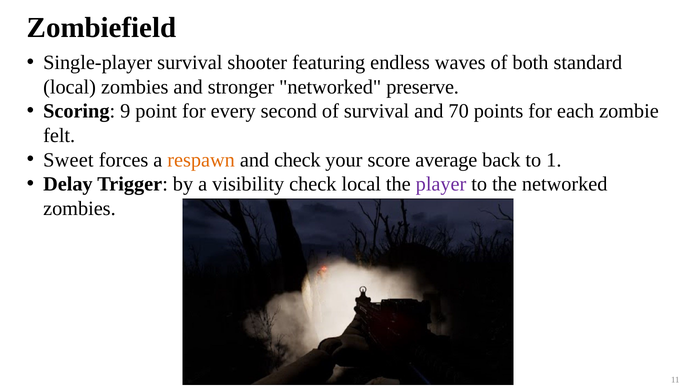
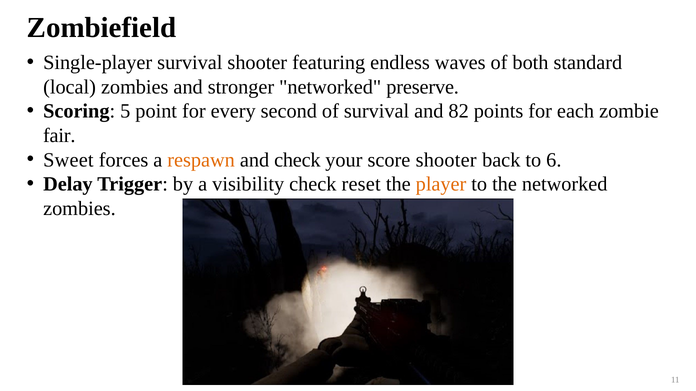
9: 9 -> 5 (125, 111)
70: 70 -> 82 (459, 111)
felt: felt -> fair (59, 136)
score average: average -> shooter (446, 160)
1: 1 -> 6 (554, 160)
check local: local -> reset (361, 184)
player colour: purple -> orange (441, 184)
